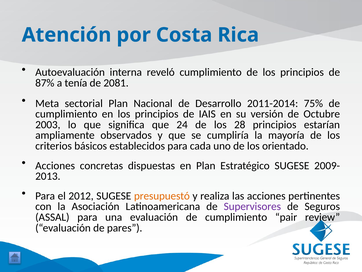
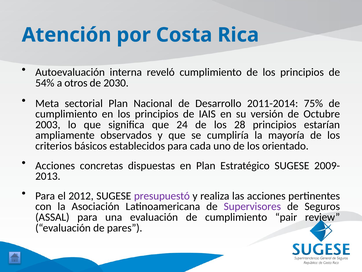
87%: 87% -> 54% (45, 83)
tenía: tenía -> otros (76, 83)
2081: 2081 -> 2030 (116, 83)
presupuestó colour: orange -> purple (162, 196)
